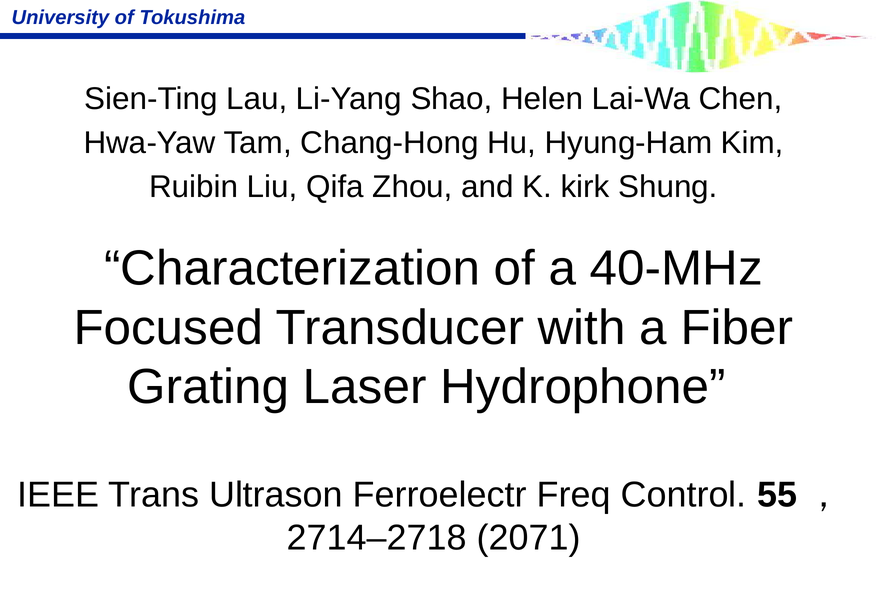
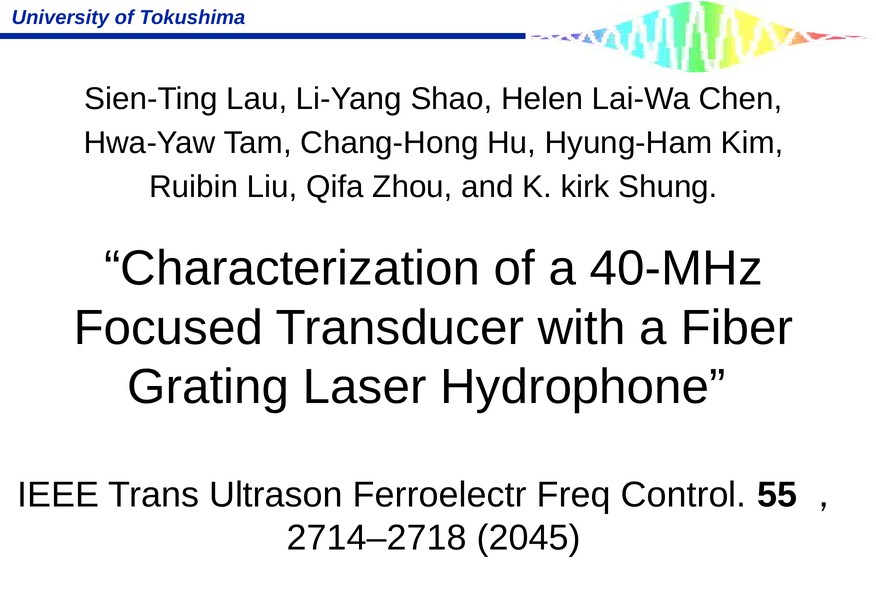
2071: 2071 -> 2045 (529, 538)
